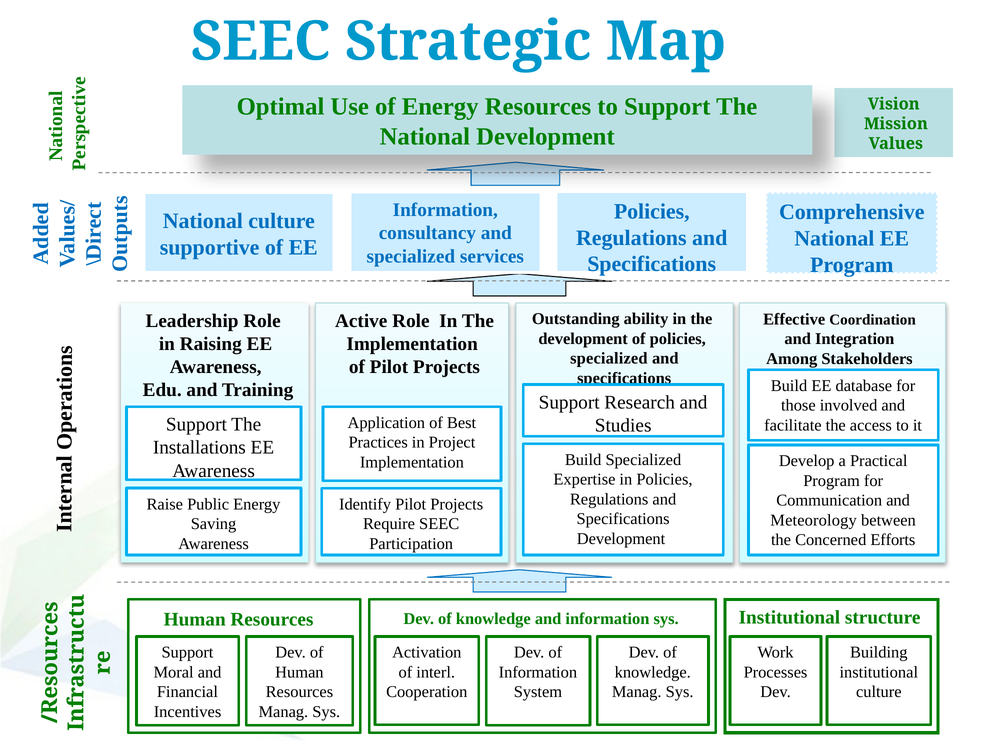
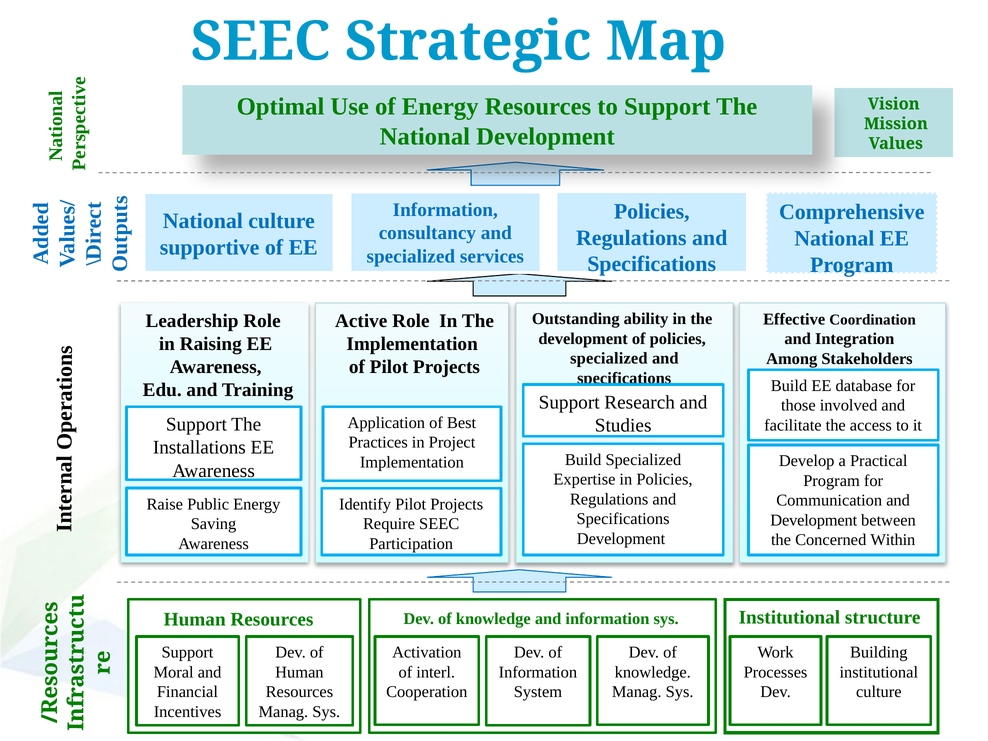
Meteorology: Meteorology -> Development (814, 520)
Efforts: Efforts -> Within (893, 540)
